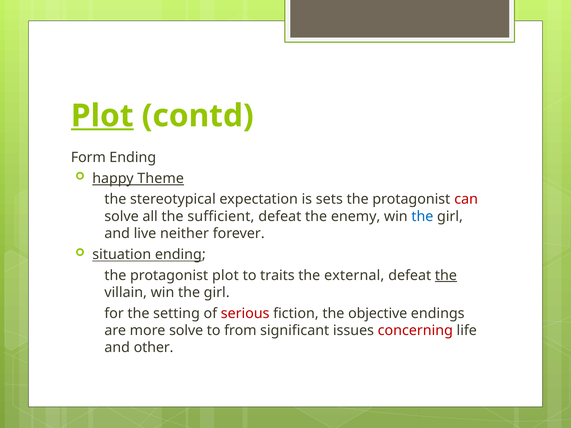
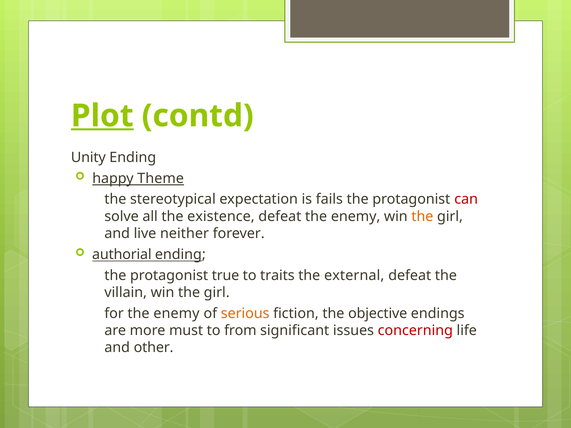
Form: Form -> Unity (88, 158)
sets: sets -> fails (329, 199)
sufficient: sufficient -> existence (221, 217)
the colour: blue -> orange (422, 217)
situation: situation -> authorial (122, 255)
protagonist plot: plot -> true (226, 276)
the underline: present -> none (446, 276)
for the setting: setting -> enemy (176, 314)
serious colour: red -> orange (245, 314)
more solve: solve -> must (186, 331)
